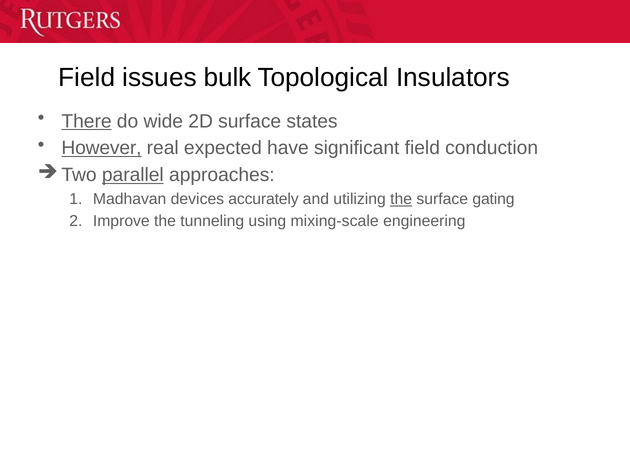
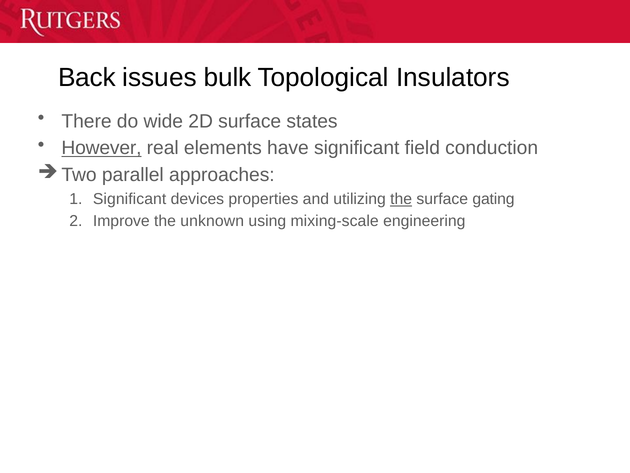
Field: Field -> Back (87, 77)
There underline: present -> none (87, 121)
expected: expected -> elements (223, 148)
parallel underline: present -> none (133, 175)
Madhavan: Madhavan -> Significant (130, 199)
accurately: accurately -> properties (263, 199)
tunneling: tunneling -> unknown (212, 221)
